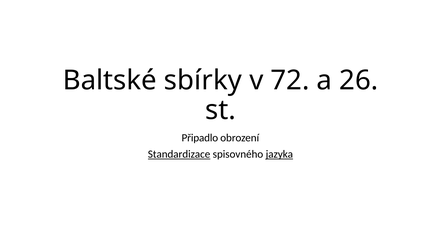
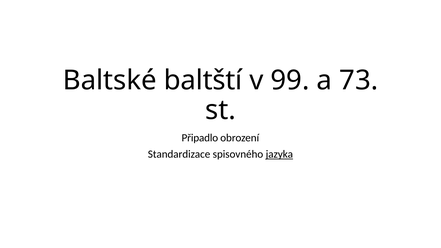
sbírky: sbírky -> baltští (203, 80)
72: 72 -> 99 (290, 80)
26: 26 -> 73 (359, 80)
Standardizace underline: present -> none (179, 154)
